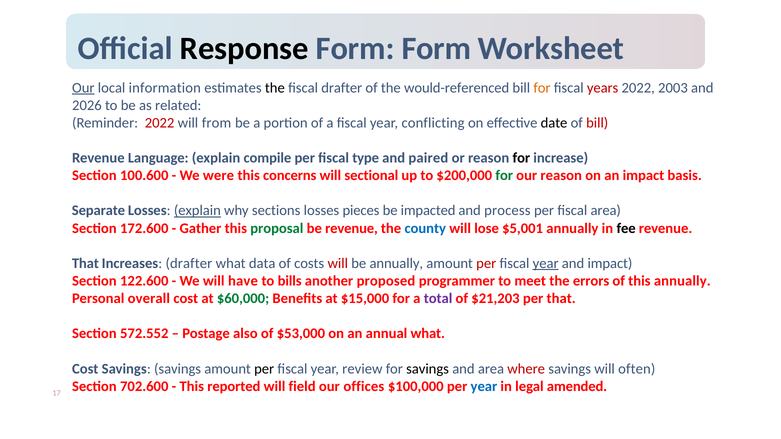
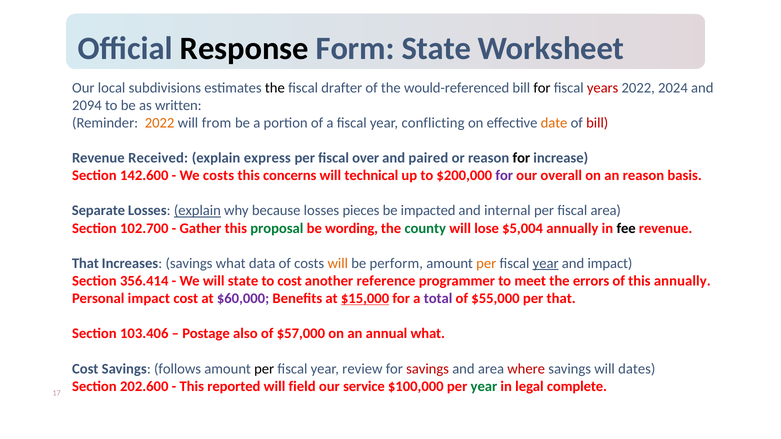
Form Form: Form -> State (436, 48)
Our underline: present -> none (83, 88)
information: information -> subdivisions (165, 88)
for colour: orange -> black (542, 88)
2003: 2003 -> 2024 (673, 88)
2026: 2026 -> 2094 (87, 105)
related: related -> written (178, 105)
2022 colour: red -> orange (160, 123)
date colour: black -> orange (554, 123)
Language: Language -> Received (158, 158)
compile: compile -> express (267, 158)
type: type -> over (366, 158)
100.600: 100.600 -> 142.600 (144, 176)
We were: were -> costs (218, 176)
sectional: sectional -> technical (371, 176)
for colour: green -> purple (504, 176)
our reason: reason -> overall (561, 176)
an impact: impact -> reason (643, 176)
sections: sections -> because (276, 211)
process: process -> internal (507, 211)
172.600: 172.600 -> 102.700 (144, 228)
be revenue: revenue -> wording (352, 228)
county colour: blue -> green (425, 228)
$5,001: $5,001 -> $5,004 (523, 228)
Increases drafter: drafter -> savings (189, 264)
will colour: red -> orange (338, 264)
be annually: annually -> perform (396, 264)
per colour: red -> orange (486, 264)
122.600: 122.600 -> 356.414 (144, 281)
will have: have -> state (243, 281)
to bills: bills -> cost (290, 281)
proposed: proposed -> reference (386, 281)
Personal overall: overall -> impact (149, 299)
$60,000 colour: green -> purple (243, 299)
$15,000 underline: none -> present (365, 299)
$21,203: $21,203 -> $55,000 (495, 299)
572.552: 572.552 -> 103.406 (144, 334)
$53,000: $53,000 -> $57,000 (301, 334)
Savings savings: savings -> follows (178, 369)
savings colour: black -> red (428, 369)
often: often -> dates (637, 369)
702.600: 702.600 -> 202.600 (144, 387)
offices: offices -> service (364, 387)
year colour: blue -> green (484, 387)
amended: amended -> complete (577, 387)
